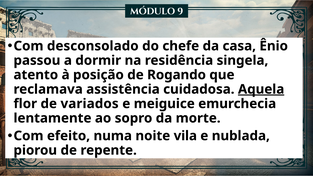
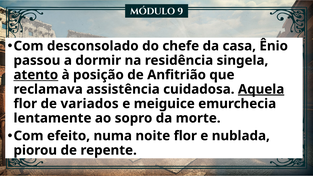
atento underline: none -> present (36, 75)
Rogando: Rogando -> Anfitrião (177, 75)
noite vila: vila -> flor (185, 136)
